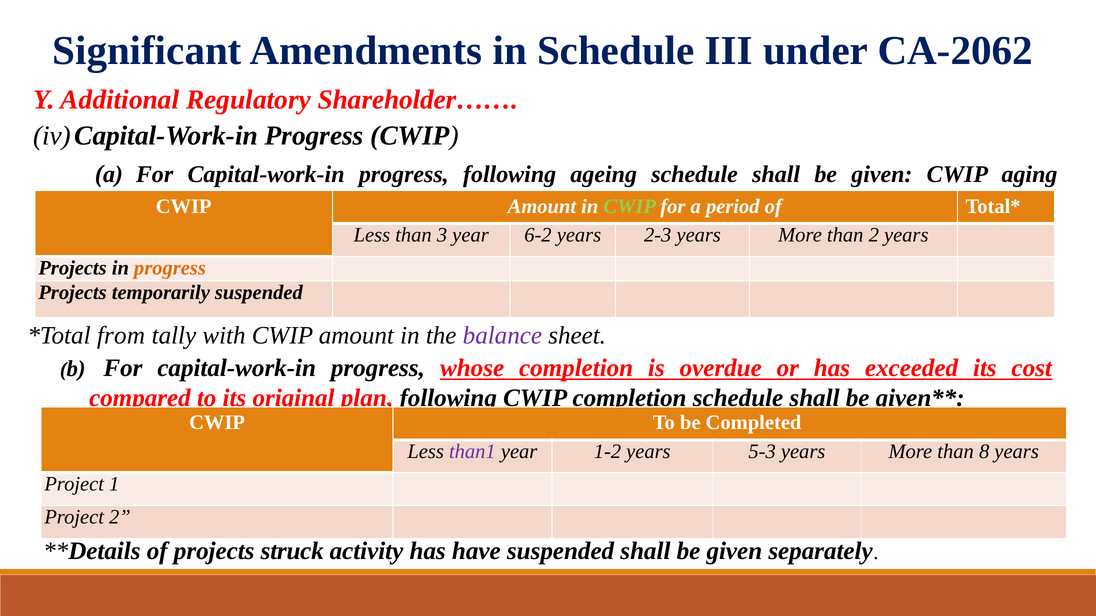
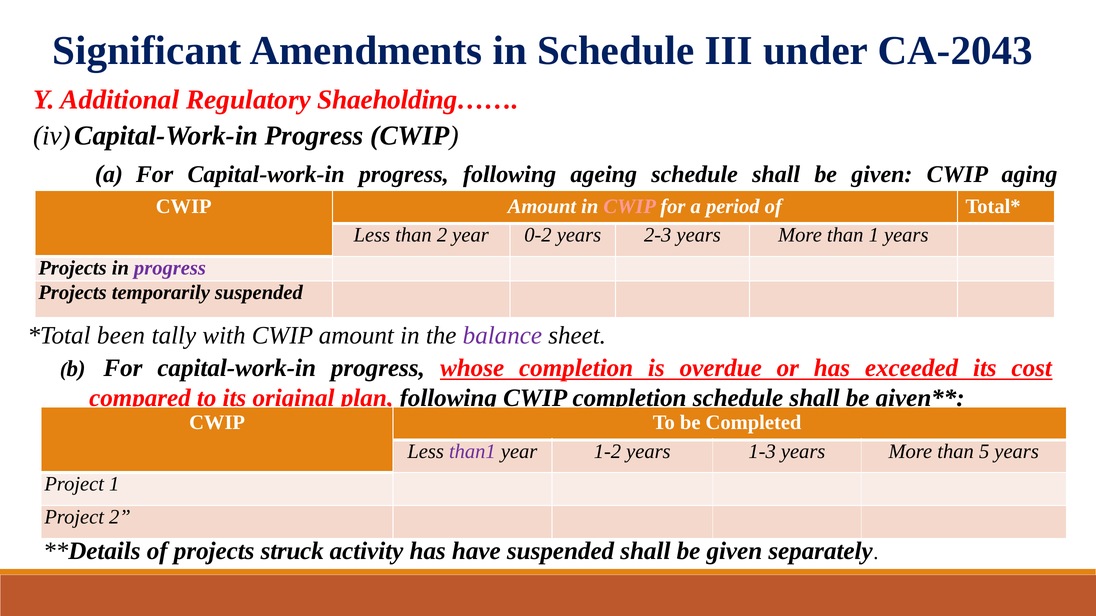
CA-2062: CA-2062 -> CA-2043 (955, 51)
Shareholder……: Shareholder…… -> Shaeholding…… (418, 100)
CWIP colour: light green -> pink (630, 206)
than 3: 3 -> 2 (442, 235)
6-2: 6-2 -> 0-2 (538, 235)
than 2: 2 -> 1 (874, 235)
progress colour: orange -> purple (170, 268)
from: from -> been (121, 336)
5-3: 5-3 -> 1-3 (762, 452)
8: 8 -> 5 (984, 452)
